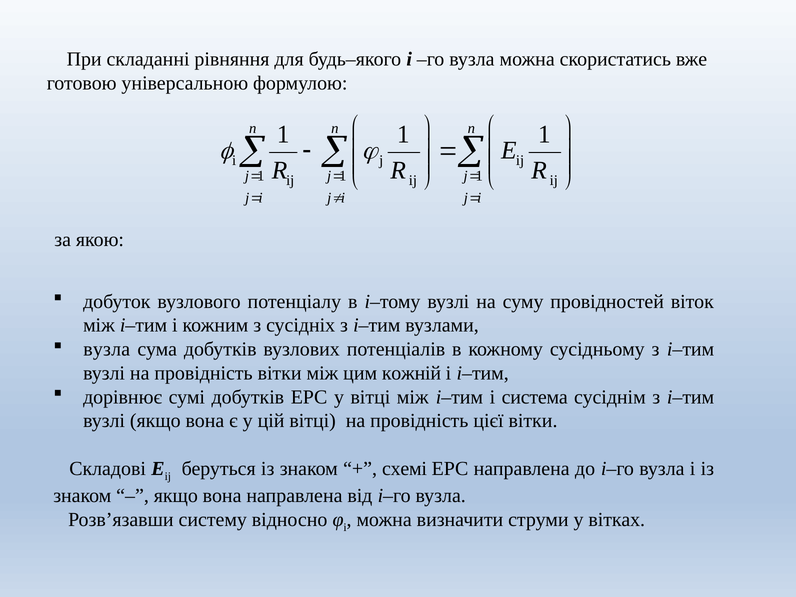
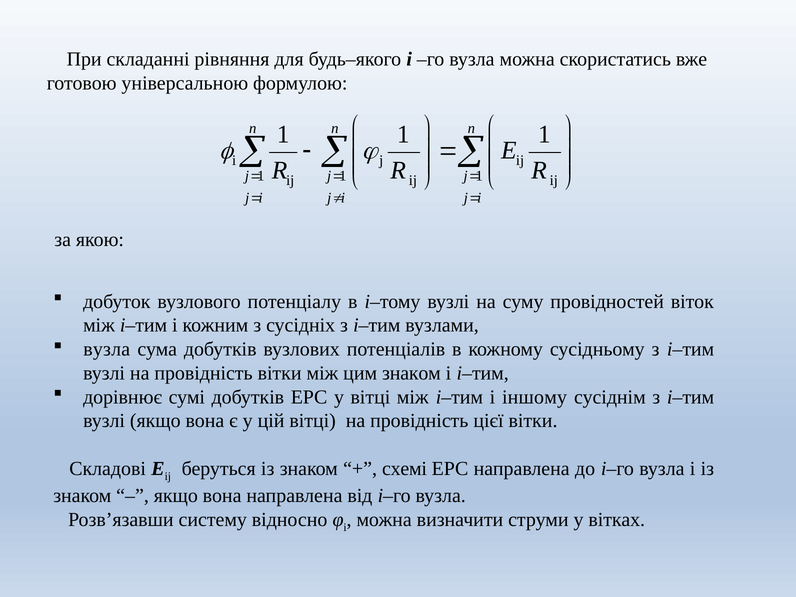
цим кожній: кожній -> знаком (411, 373)
система: система -> іншому (535, 397)
